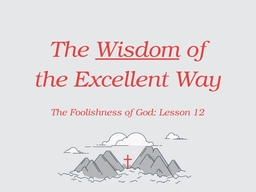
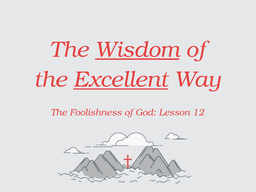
Excellent underline: none -> present (121, 80)
